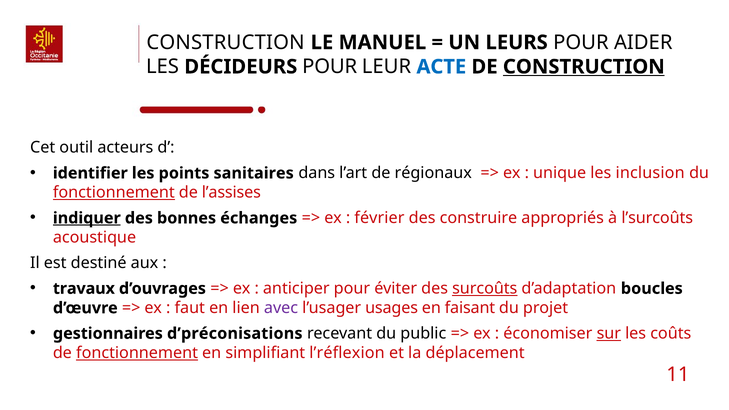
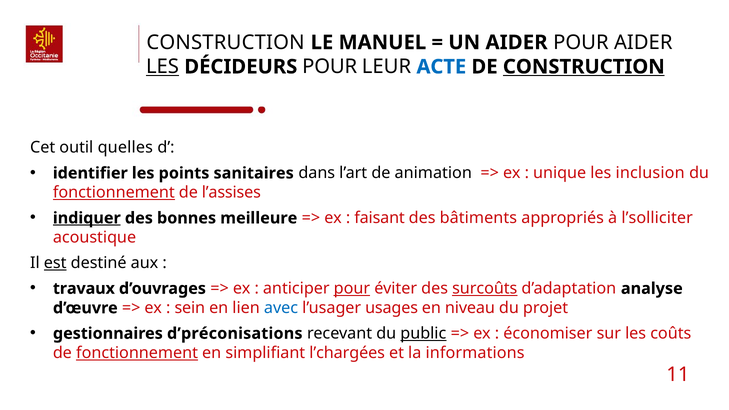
UN LEURS: LEURS -> AIDER (517, 42)
LES underline: none -> present (162, 67)
acteurs: acteurs -> quelles (125, 148)
régionaux: régionaux -> animation (433, 173)
échanges: échanges -> meilleure (259, 218)
février: février -> faisant (380, 218)
construire: construire -> bâtiments (478, 218)
l’surcoûts: l’surcoûts -> l’solliciter (657, 218)
est underline: none -> present (55, 263)
pour underline: none -> present (352, 289)
boucles: boucles -> analyse (652, 289)
faut: faut -> sein (190, 308)
avec colour: purple -> blue (281, 308)
faisant: faisant -> niveau (470, 308)
public underline: none -> present (423, 334)
sur underline: present -> none (609, 334)
l’réflexion: l’réflexion -> l’chargées (347, 353)
déplacement: déplacement -> informations (475, 353)
